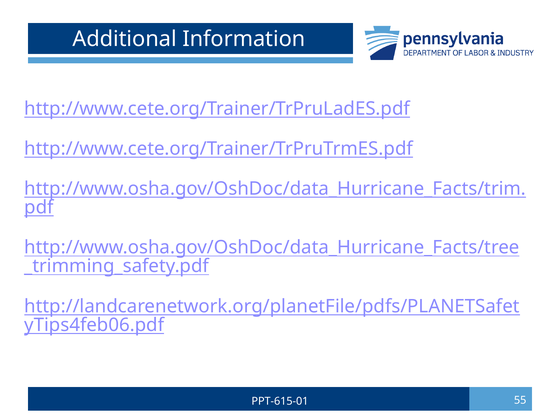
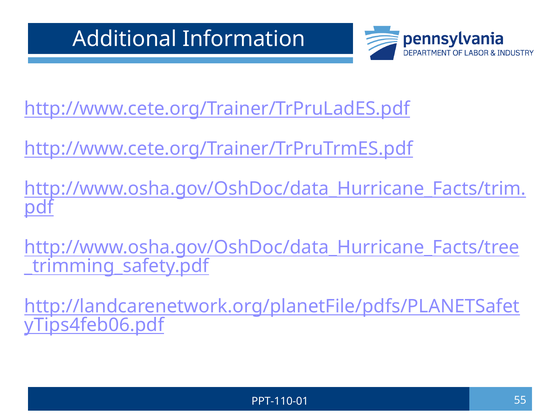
PPT-615-01: PPT-615-01 -> PPT-110-01 (280, 401)
